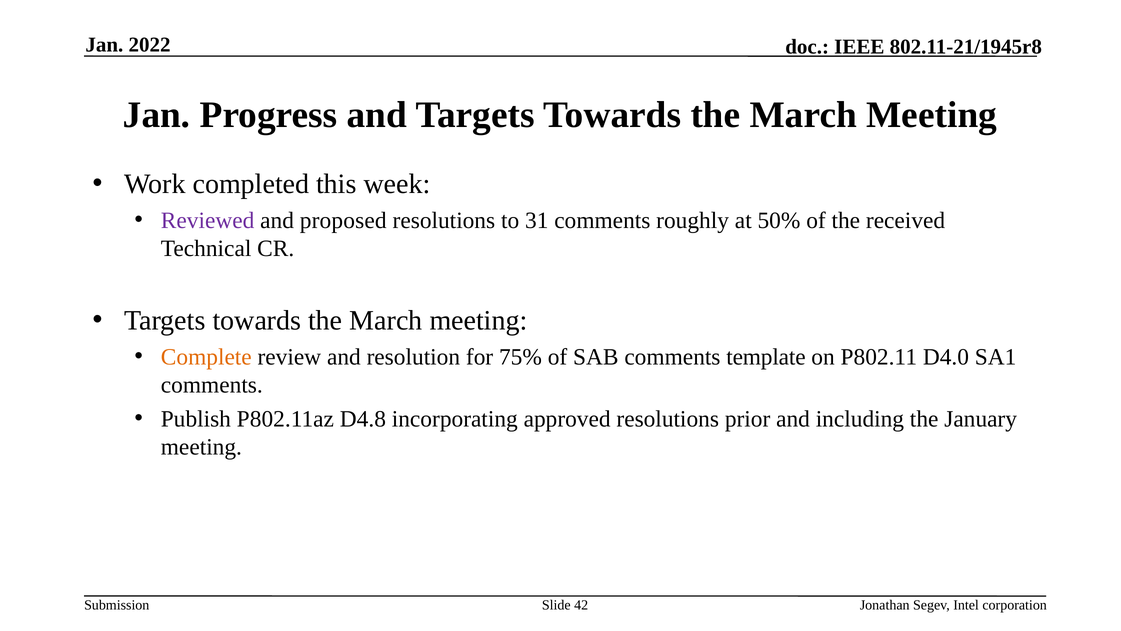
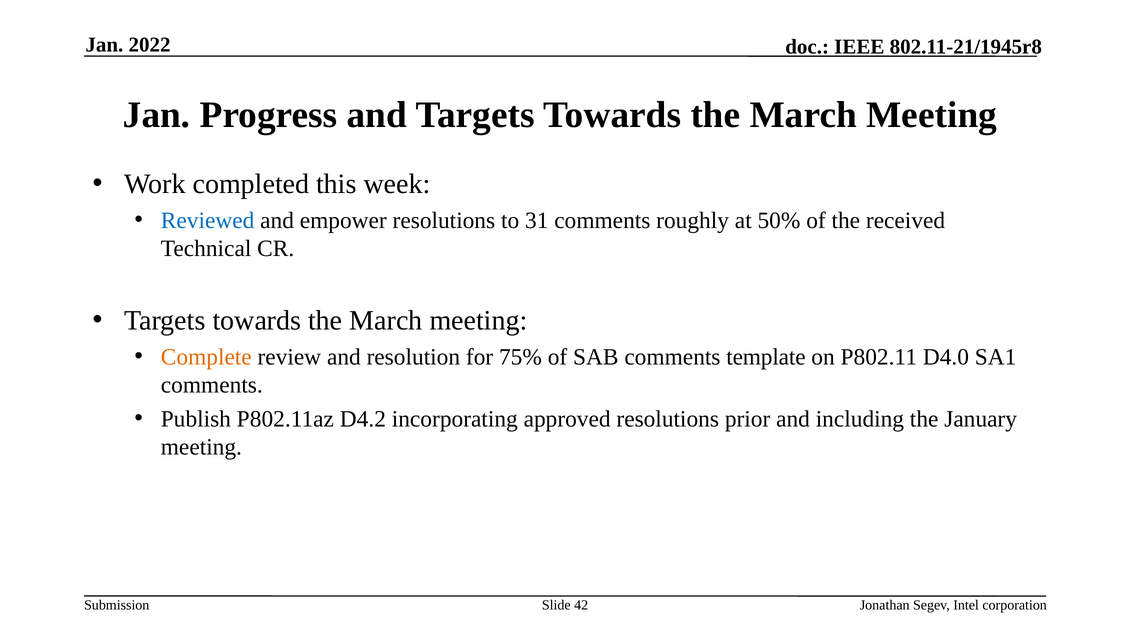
Reviewed colour: purple -> blue (208, 220)
proposed: proposed -> empower (343, 220)
D4.8: D4.8 -> D4.2 (363, 419)
